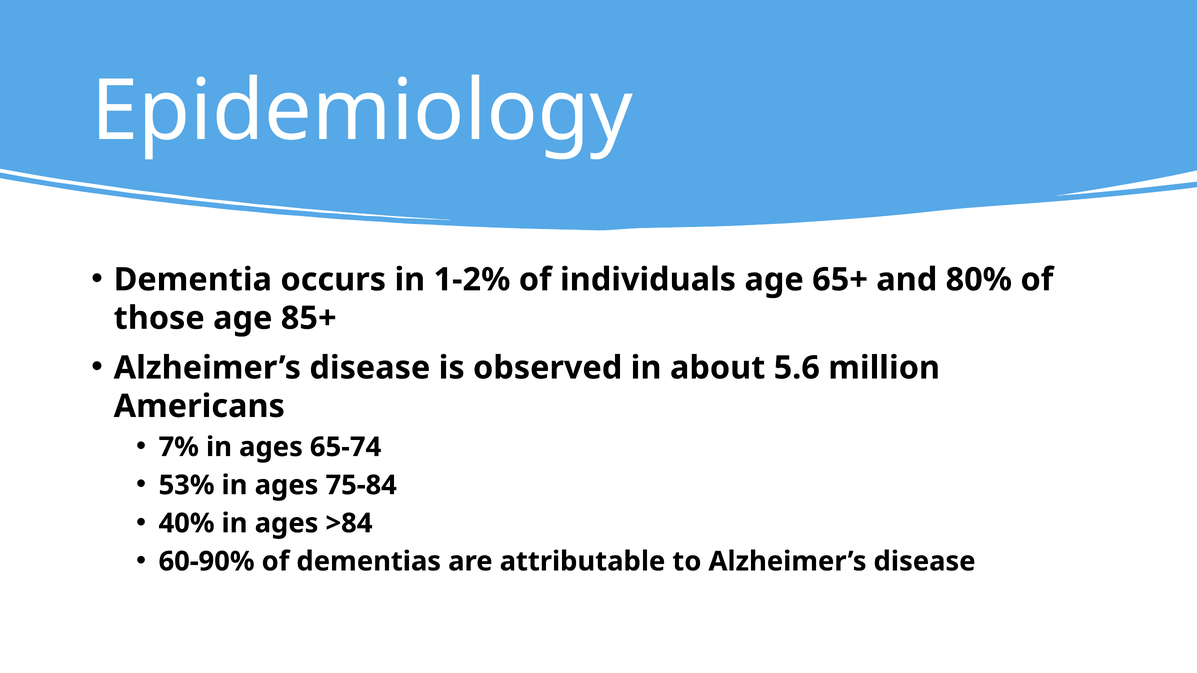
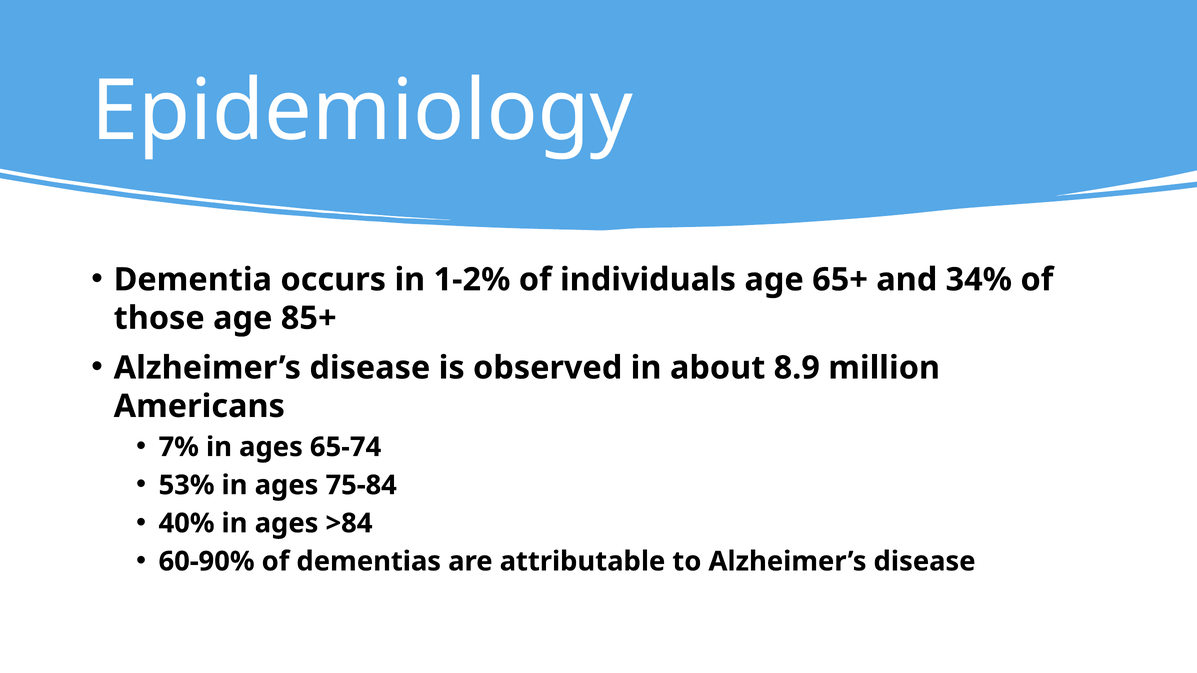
80%: 80% -> 34% (979, 280)
5.6: 5.6 -> 8.9 (797, 368)
